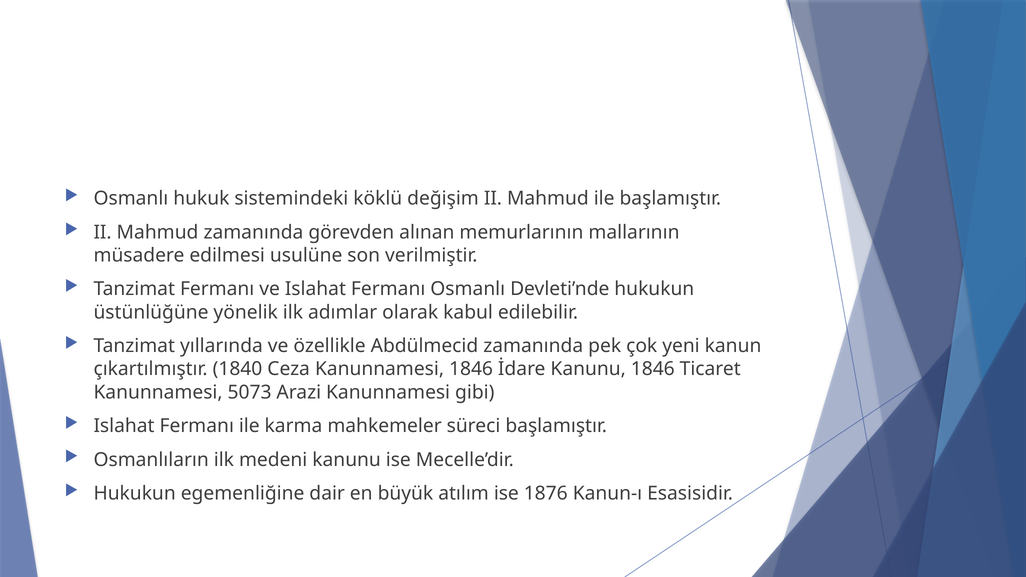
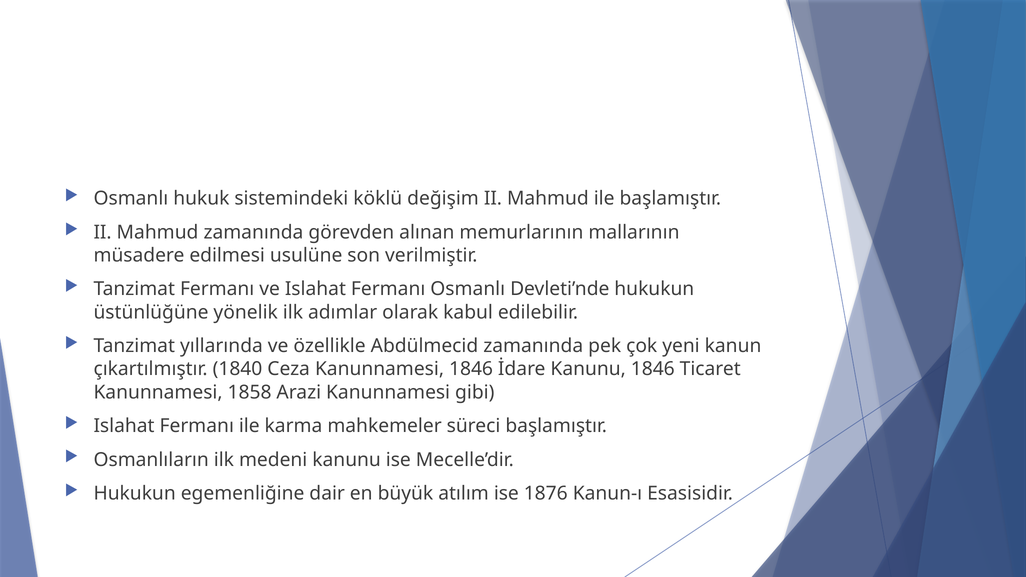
5073: 5073 -> 1858 (250, 392)
